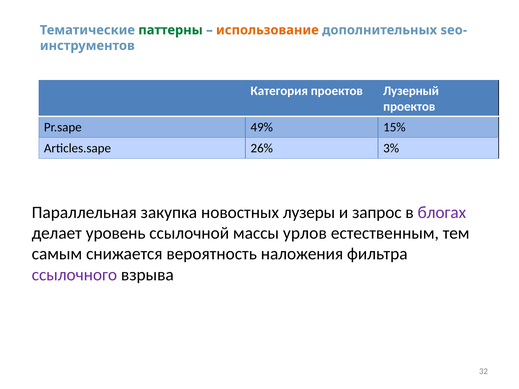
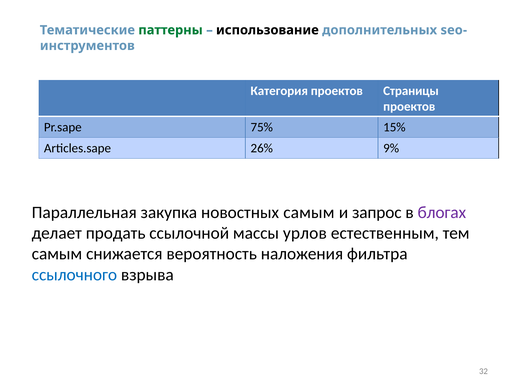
использование colour: orange -> black (267, 30)
Лузерный: Лузерный -> Страницы (411, 91)
49%: 49% -> 75% (262, 127)
3%: 3% -> 9% (391, 148)
новостных лузеры: лузеры -> самым (309, 213)
уровень: уровень -> продать (116, 233)
ссылочного colour: purple -> blue (74, 275)
